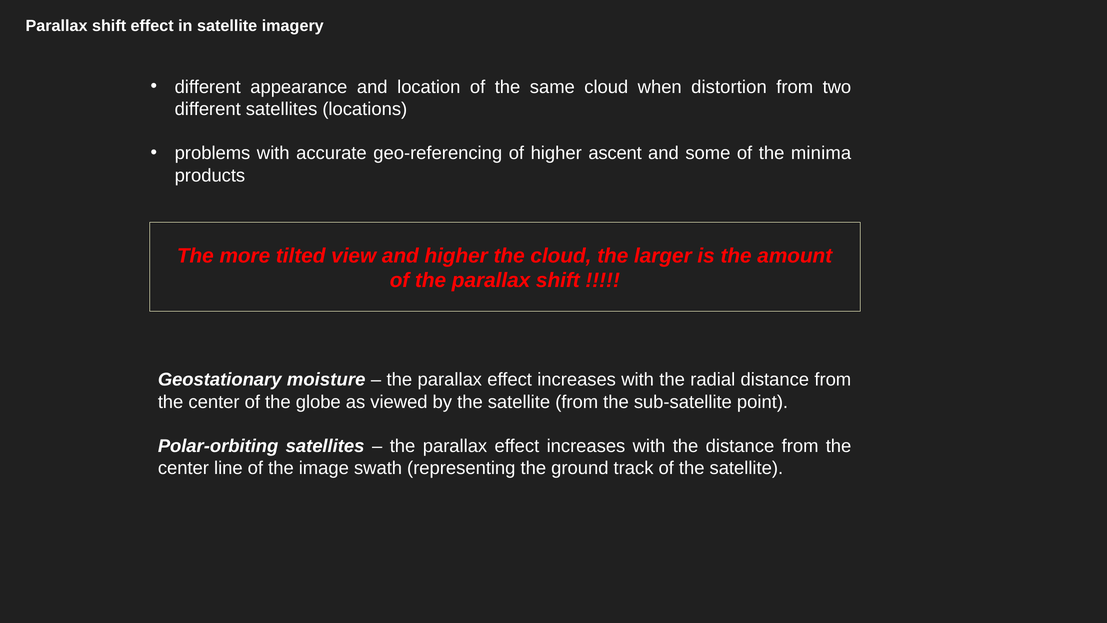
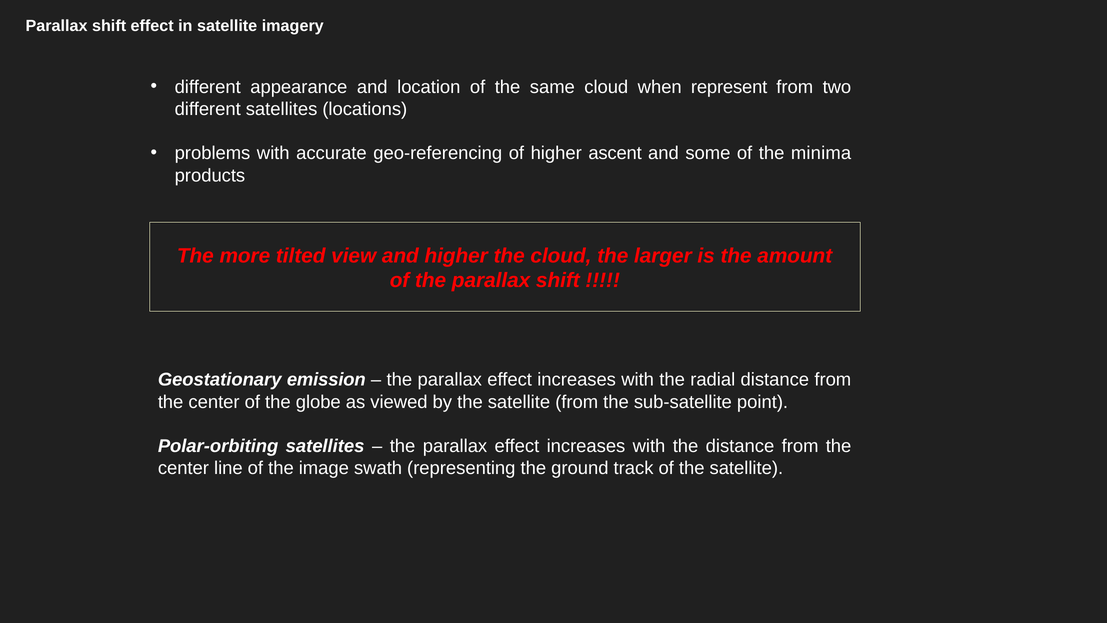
distortion: distortion -> represent (729, 87)
moisture: moisture -> emission (326, 380)
